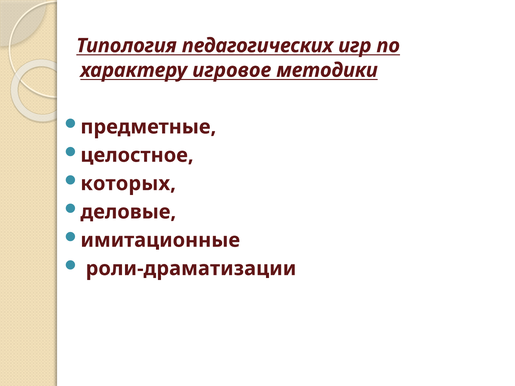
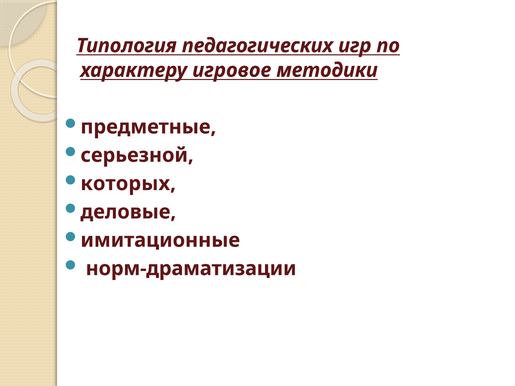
целостное: целостное -> серьезной (137, 155)
роли-драматизации: роли-драматизации -> норм-драматизации (191, 269)
